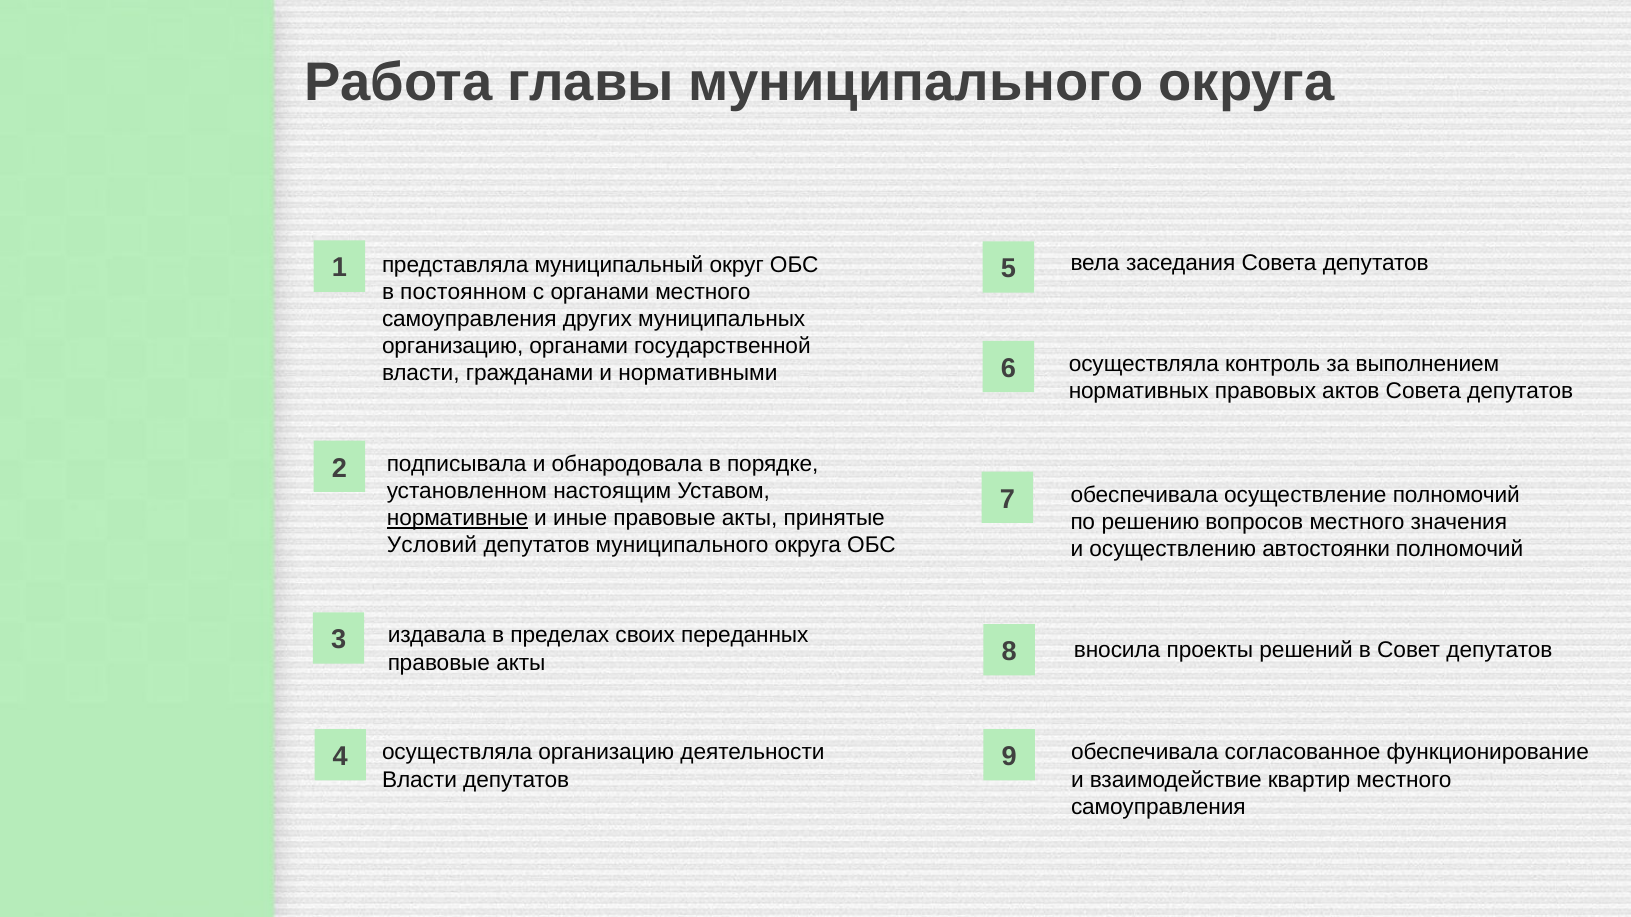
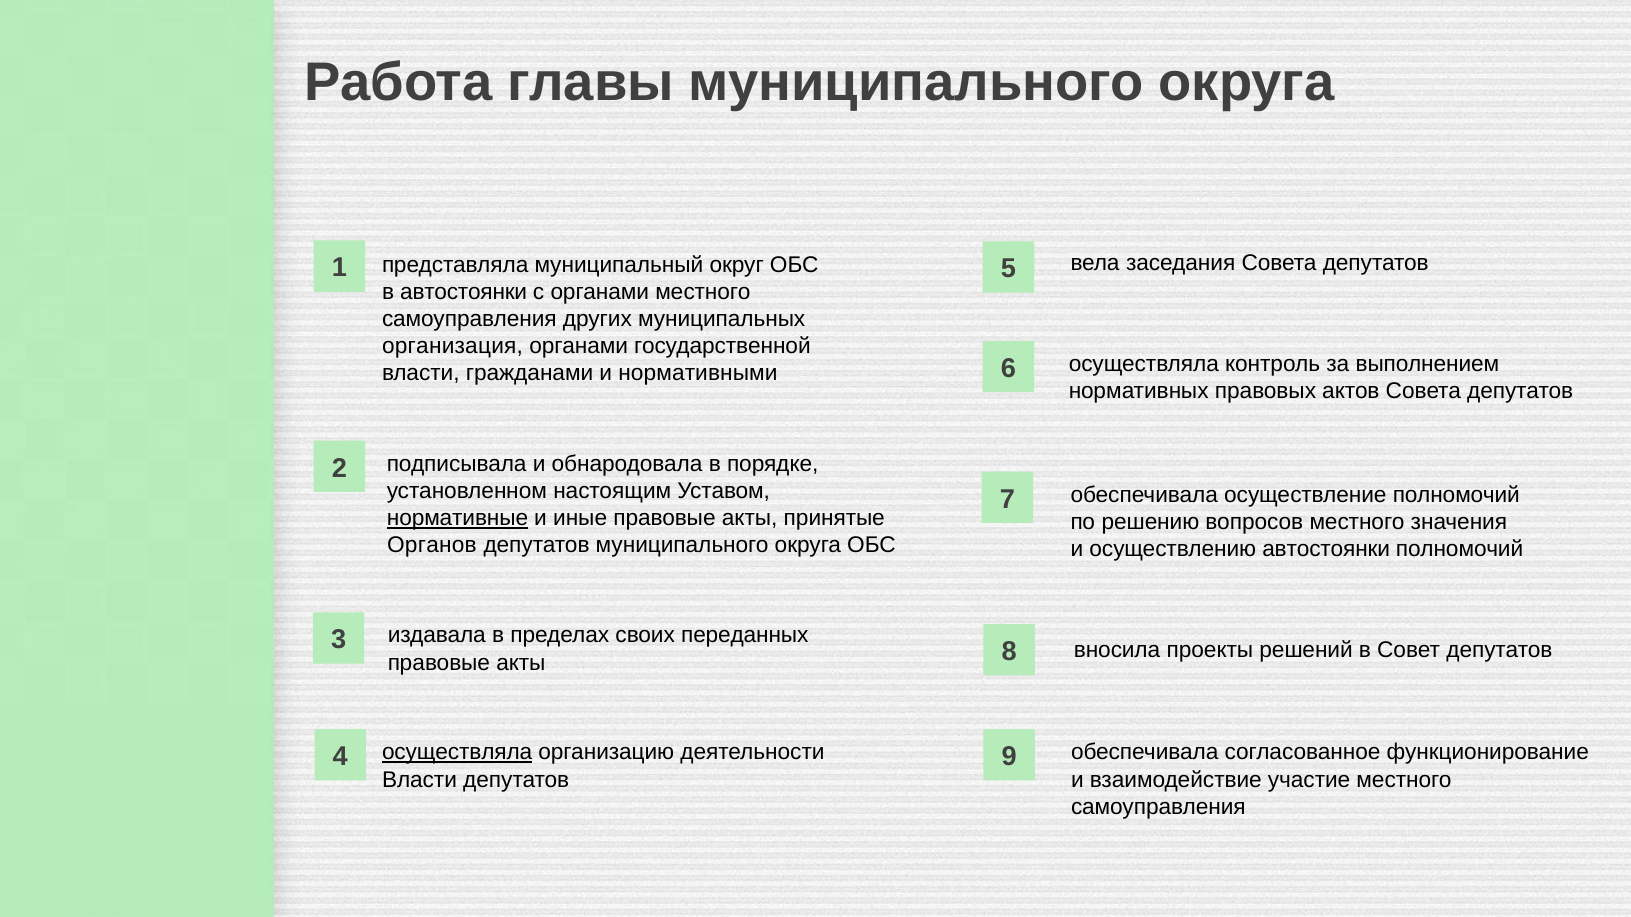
в постоянном: постоянном -> автостоянки (464, 292)
организацию: организацию -> организация (452, 346)
Условий: Условий -> Органов (432, 546)
осуществляла underline: none -> present (457, 753)
квартир: квартир -> участие (1309, 780)
